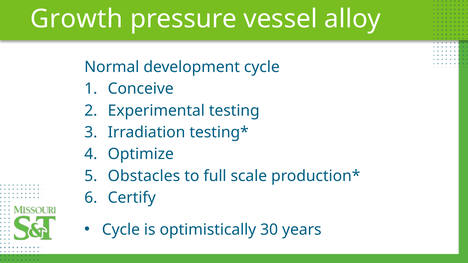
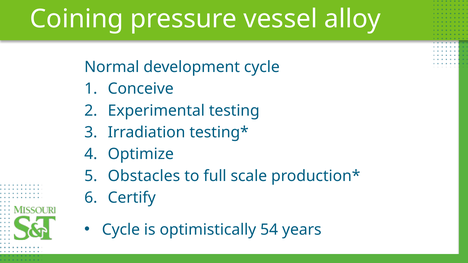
Growth: Growth -> Coining (77, 19)
30: 30 -> 54 (269, 230)
